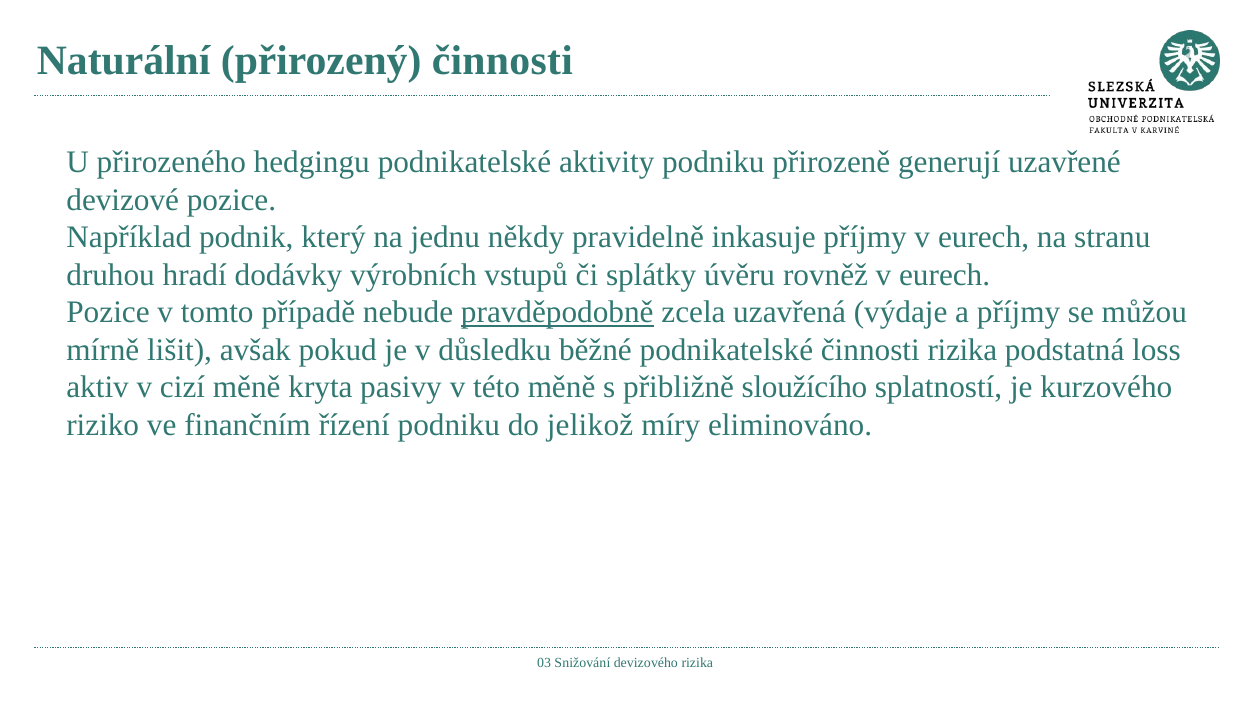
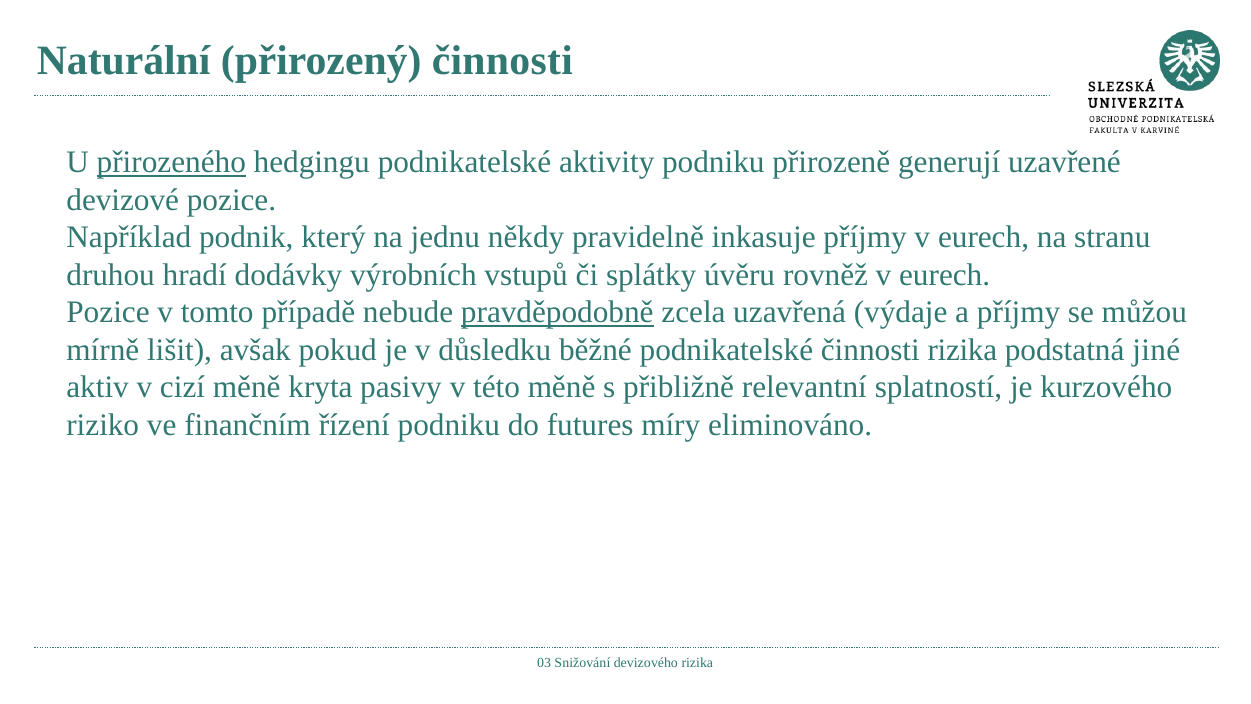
přirozeného underline: none -> present (171, 162)
loss: loss -> jiné (1156, 350)
sloužícího: sloužícího -> relevantní (804, 387)
jelikož: jelikož -> futures (590, 425)
